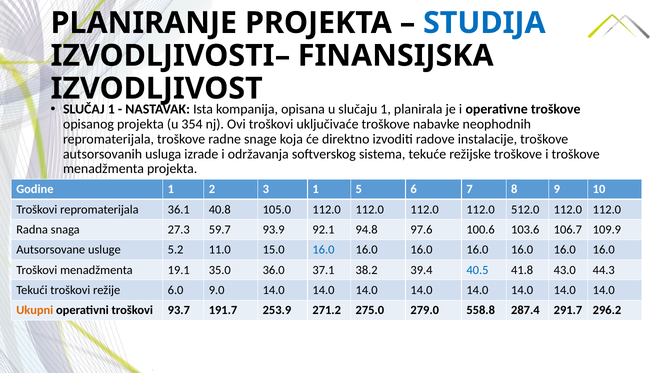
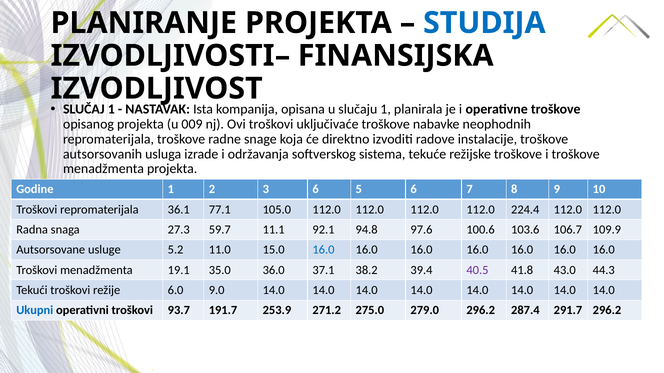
354: 354 -> 009 (192, 124)
3 1: 1 -> 6 (316, 190)
40.8: 40.8 -> 77.1 (220, 210)
512.0: 512.0 -> 224.4 (525, 210)
93.9: 93.9 -> 11.1 (274, 230)
40.5 colour: blue -> purple (477, 270)
Ukupni colour: orange -> blue (35, 311)
279.0 558.8: 558.8 -> 296.2 (481, 311)
